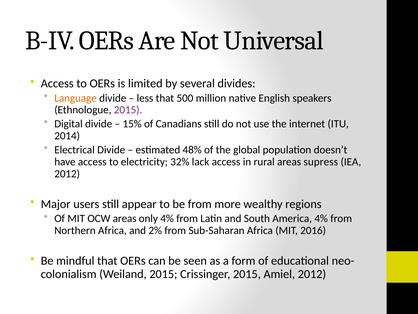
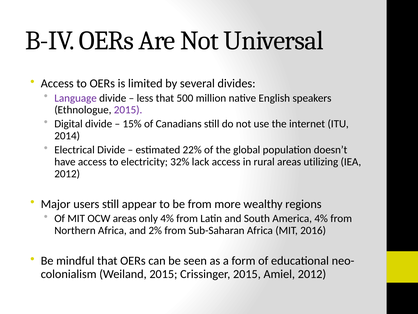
Language colour: orange -> purple (76, 98)
48%: 48% -> 22% (192, 150)
supress: supress -> utilizing (321, 162)
